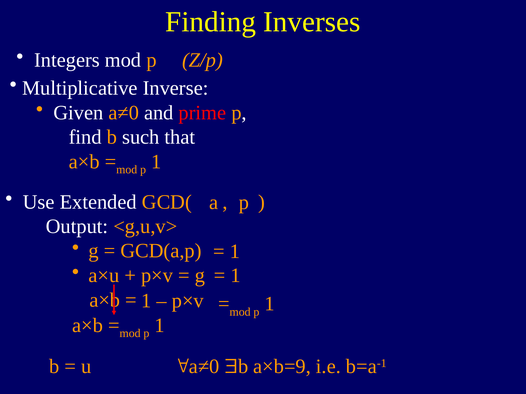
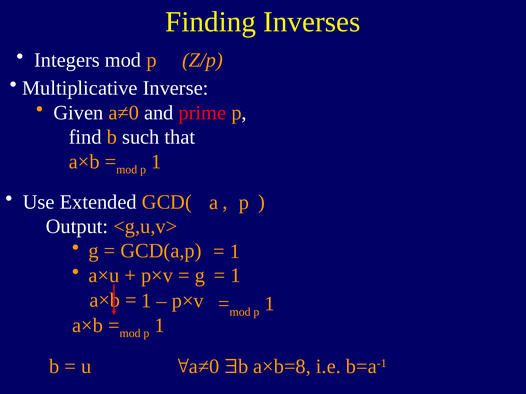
a×b=9: a×b=9 -> a×b=8 (282, 367)
